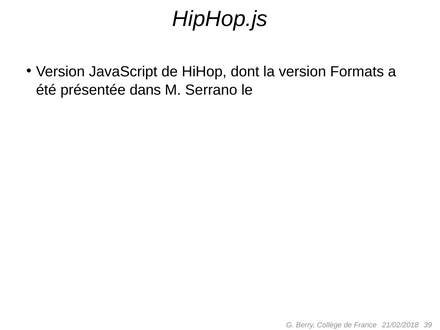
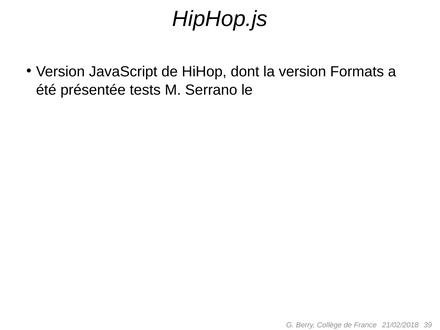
dans: dans -> tests (145, 90)
